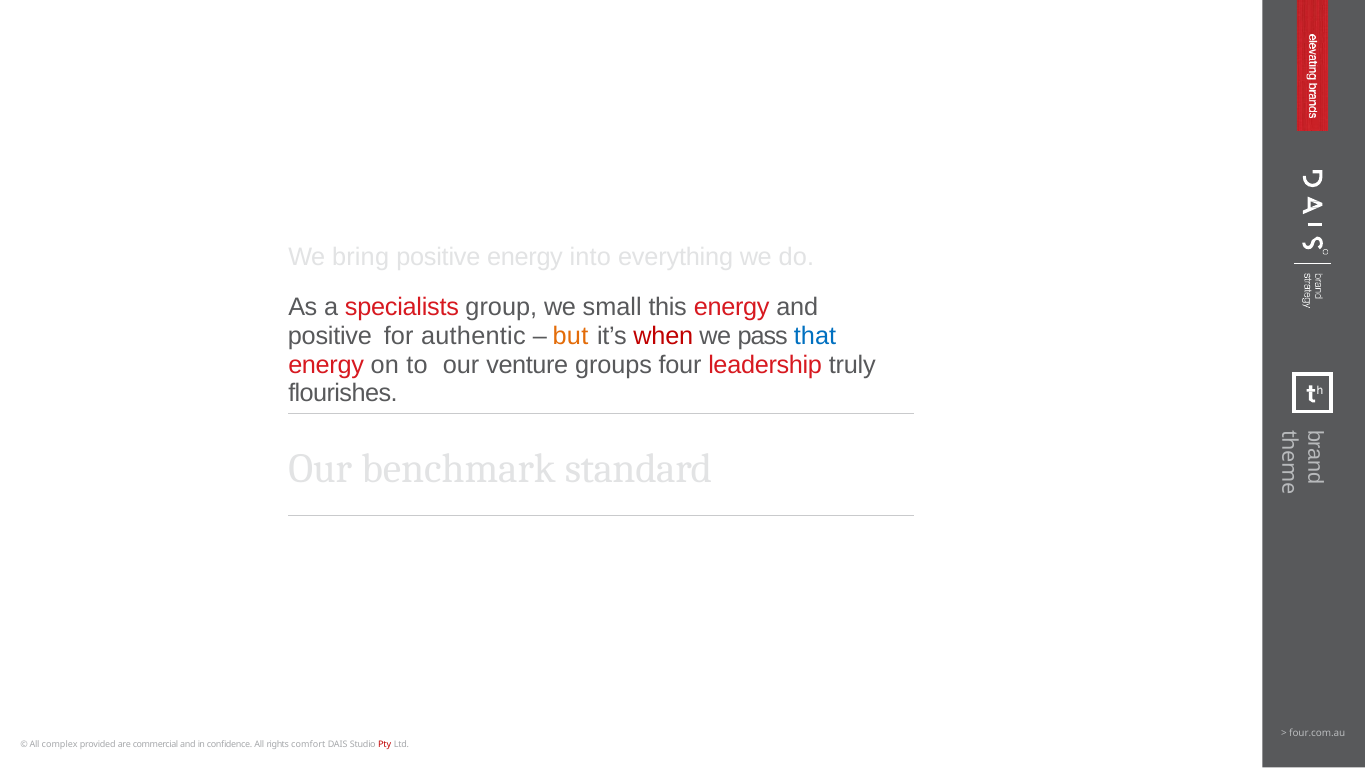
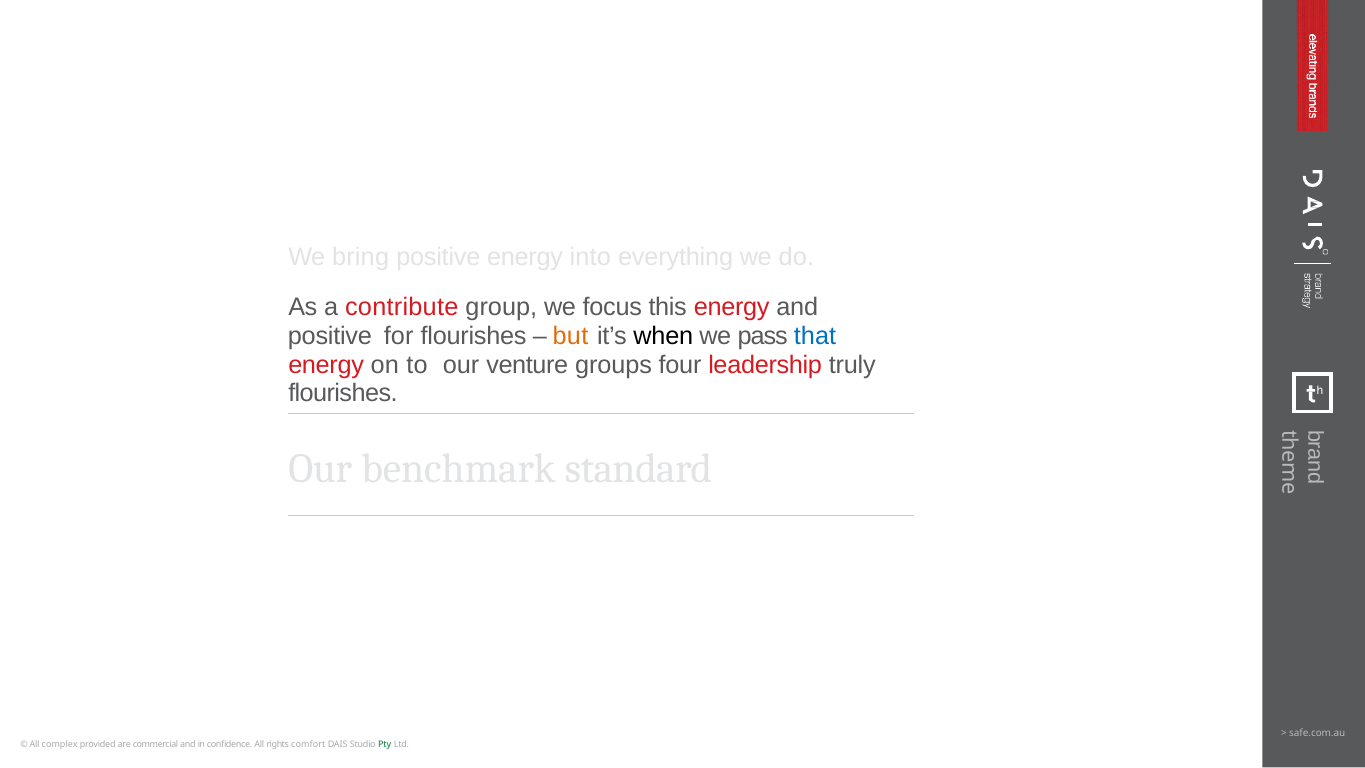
specialists: specialists -> contribute (402, 307)
small: small -> focus (612, 307)
for authentic: authentic -> flourishes (474, 336)
when colour: red -> black (663, 336)
four.com.au: four.com.au -> safe.com.au (1317, 734)
Pty colour: red -> green (385, 744)
